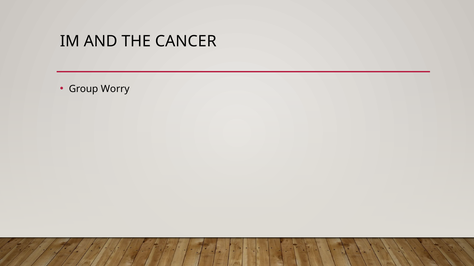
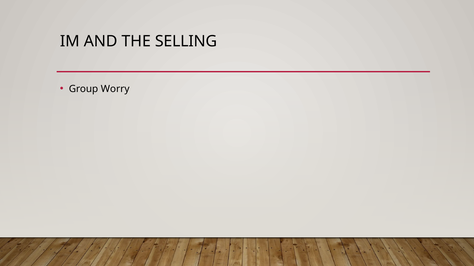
CANCER: CANCER -> SELLING (186, 42)
